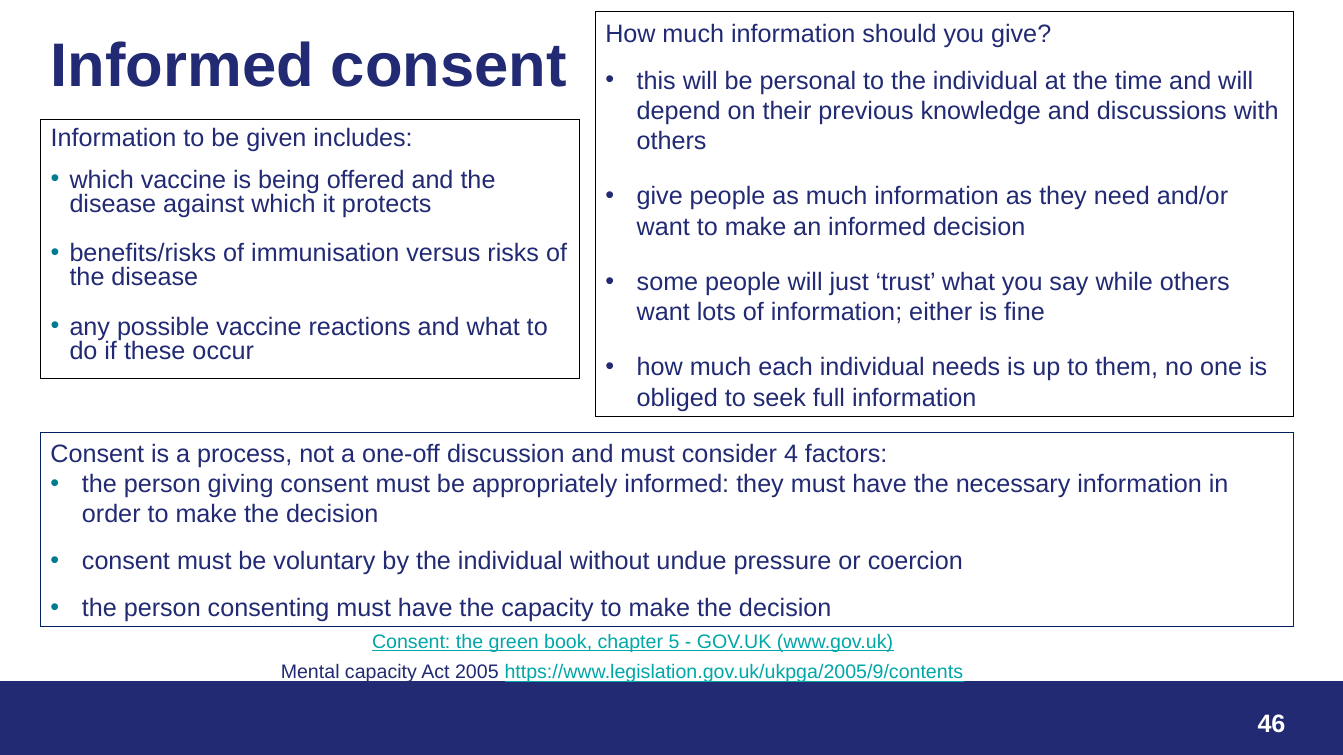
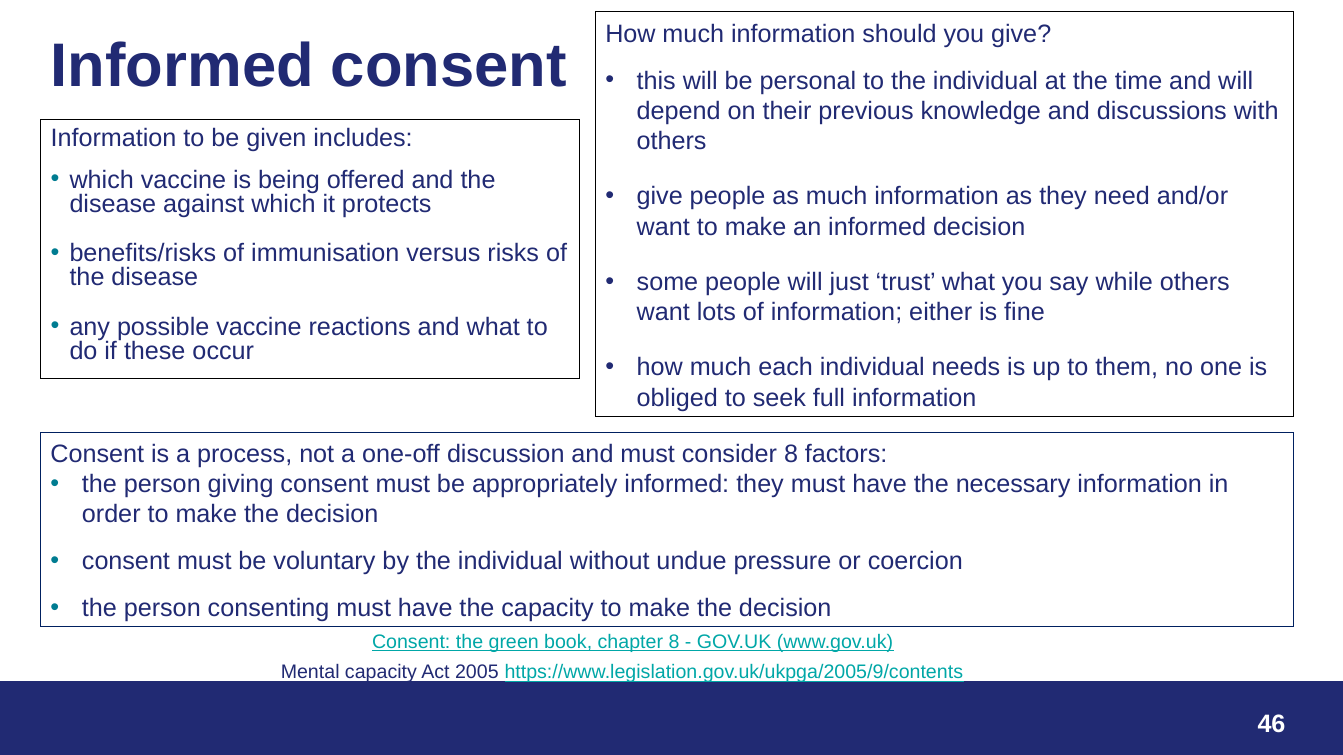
consider 4: 4 -> 8 (791, 454)
chapter 5: 5 -> 8 (674, 642)
